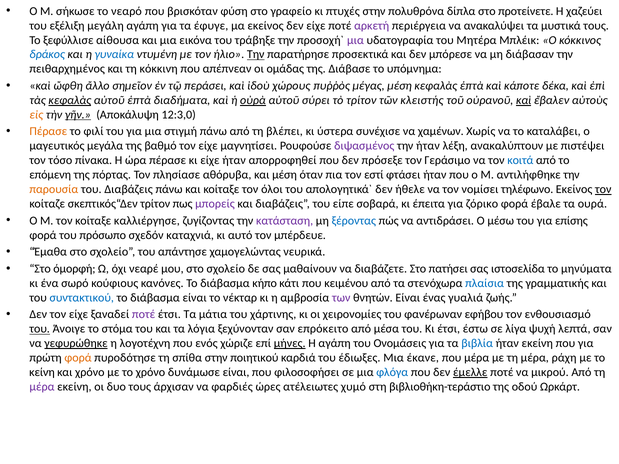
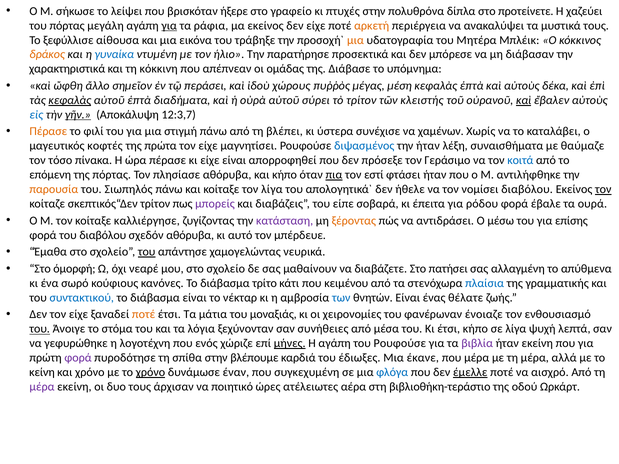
νεαρό: νεαρό -> λείψει (127, 11)
φύση: φύση -> ήξερε (234, 11)
του εξέλιξη: εξέλιξη -> πόρτας (67, 26)
για underline: none -> present (169, 26)
έφυγε: έφυγε -> ράφια (211, 26)
αρκετή colour: purple -> orange (372, 26)
μια colour: purple -> orange (355, 40)
δράκος colour: blue -> orange (47, 55)
Την underline: present -> none (256, 55)
πειθαρχημένος: πειθαρχημένος -> χαρακτηριστικά (67, 69)
καὶ κάποτε: κάποτε -> αὐτοὺς (522, 86)
οὐρὰ underline: present -> none (253, 100)
εἰς colour: orange -> blue (36, 115)
12:3,0: 12:3,0 -> 12:3,7 (179, 115)
μεγάλα: μεγάλα -> κοφτές (105, 146)
βαθμό: βαθμό -> πρώτα (161, 146)
διψασμένος colour: purple -> blue (364, 146)
ανακαλύπτουν: ανακαλύπτουν -> συναισθήματα (507, 146)
πιστέψει: πιστέψει -> θαύμαζε (583, 146)
είχε ήταν: ήταν -> είναι (234, 161)
και μέση: μέση -> κήπο (285, 175)
πια underline: none -> present (334, 175)
του Διαβάζεις: Διαβάζεις -> Σιωπηλός (129, 189)
τον όλοι: όλοι -> λίγα (272, 189)
νομίσει τηλέφωνο: τηλέφωνο -> διαβόλου (527, 189)
ζόρικο: ζόρικο -> ρόδου (482, 204)
ξέροντας colour: blue -> orange (354, 221)
του πρόσωπο: πρόσωπο -> διαβόλου (103, 235)
σχεδόν καταχνιά: καταχνιά -> αθόρυβα (190, 235)
του underline: none -> present (147, 252)
ιστοσελίδα: ιστοσελίδα -> αλλαγμένη (518, 269)
μηνύματα: μηνύματα -> απύθμενα (586, 269)
κήπο: κήπο -> τρίτο (265, 283)
των colour: purple -> blue (341, 298)
γυαλιά: γυαλιά -> θέλατε (466, 298)
ποτέ colour: purple -> orange (144, 315)
χάρτινης: χάρτινης -> μοναξιάς (273, 315)
εφήβου: εφήβου -> ένοιαζε (484, 315)
επρόκειτο: επρόκειτο -> συνήθειες (323, 329)
έτσι έστω: έστω -> κήπο (475, 329)
γεφυρώθηκε underline: present -> none (76, 344)
του Ονομάσεις: Ονομάσεις -> Ρουφούσε (400, 344)
βιβλία colour: blue -> purple (477, 344)
φορά colour: orange -> purple (78, 358)
ποιητικού: ποιητικού -> βλέπουμε (254, 358)
ράχη: ράχη -> αλλά (564, 358)
χρόνο underline: none -> present (151, 372)
δυνάμωσε είναι: είναι -> έναν (236, 372)
φιλοσοφήσει: φιλοσοφήσει -> συγκεχυμένη (307, 372)
μικρού: μικρού -> αισχρό (550, 372)
φαρδιές: φαρδιές -> ποιητικό (232, 387)
χυμό: χυμό -> αέρα (354, 387)
